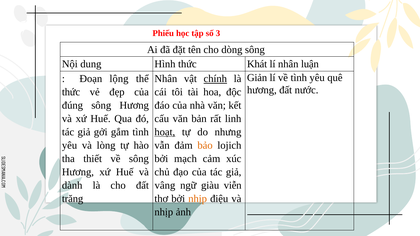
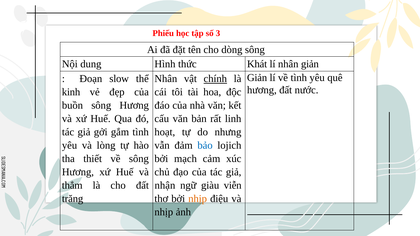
nhân luận: luận -> giản (310, 64)
lộng: lộng -> slow (119, 79)
thức: thức -> kinh (71, 92)
đúng: đúng -> buồn (72, 105)
hoạt underline: present -> none (165, 132)
bảo colour: orange -> blue (205, 145)
dành: dành -> thẳm (72, 186)
vâng: vâng -> nhận (165, 186)
